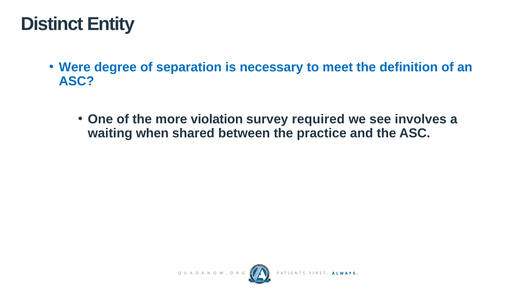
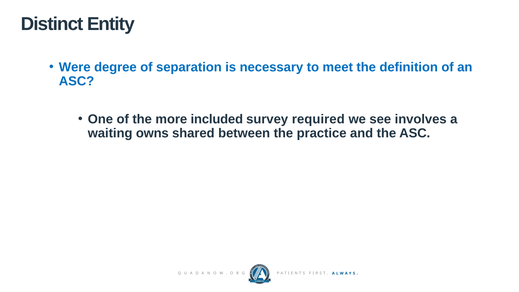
violation: violation -> included (217, 119)
when: when -> owns (152, 133)
